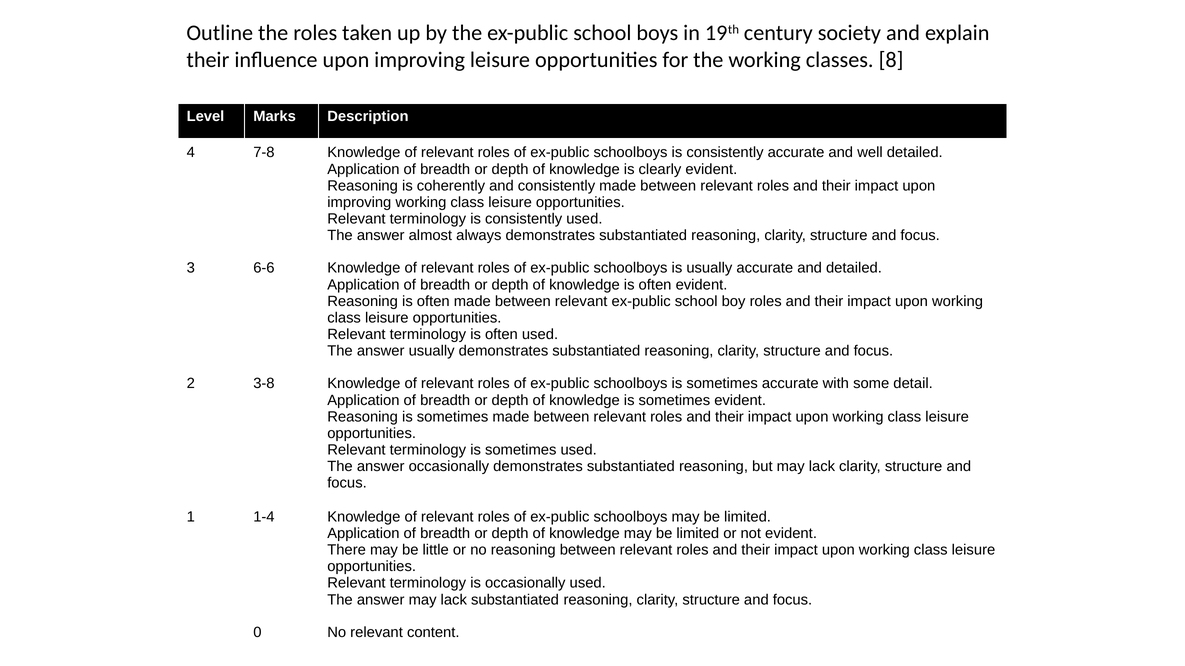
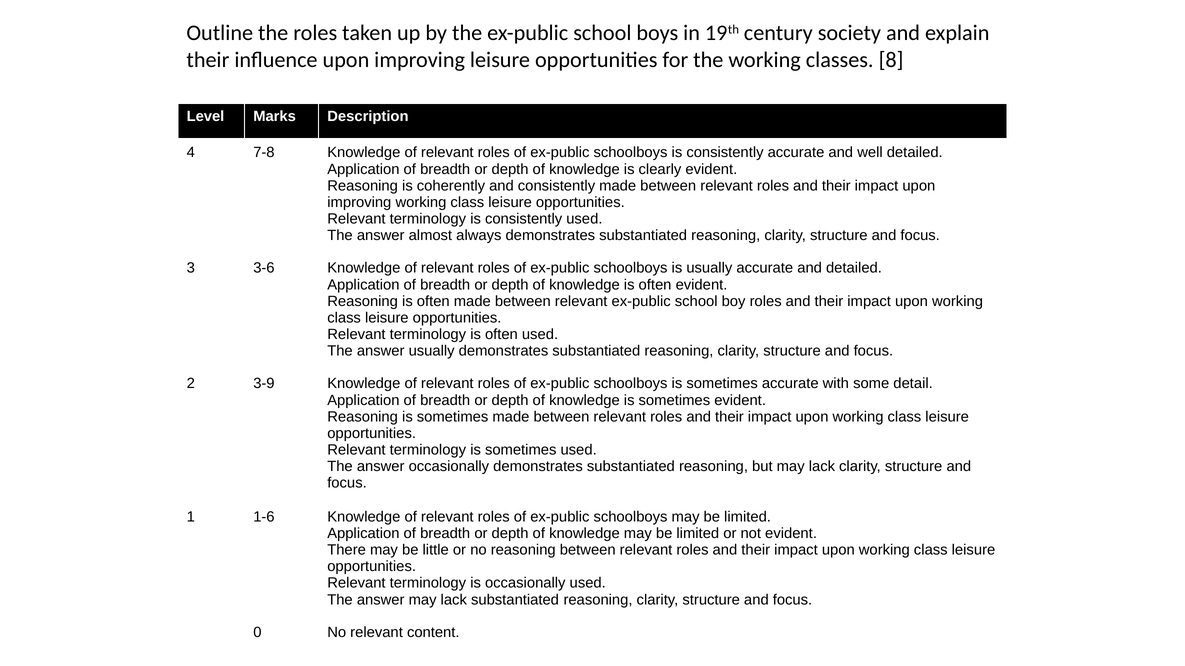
6-6: 6-6 -> 3-6 (264, 268)
3-8: 3-8 -> 3-9 (264, 384)
1-4: 1-4 -> 1-6 (264, 517)
